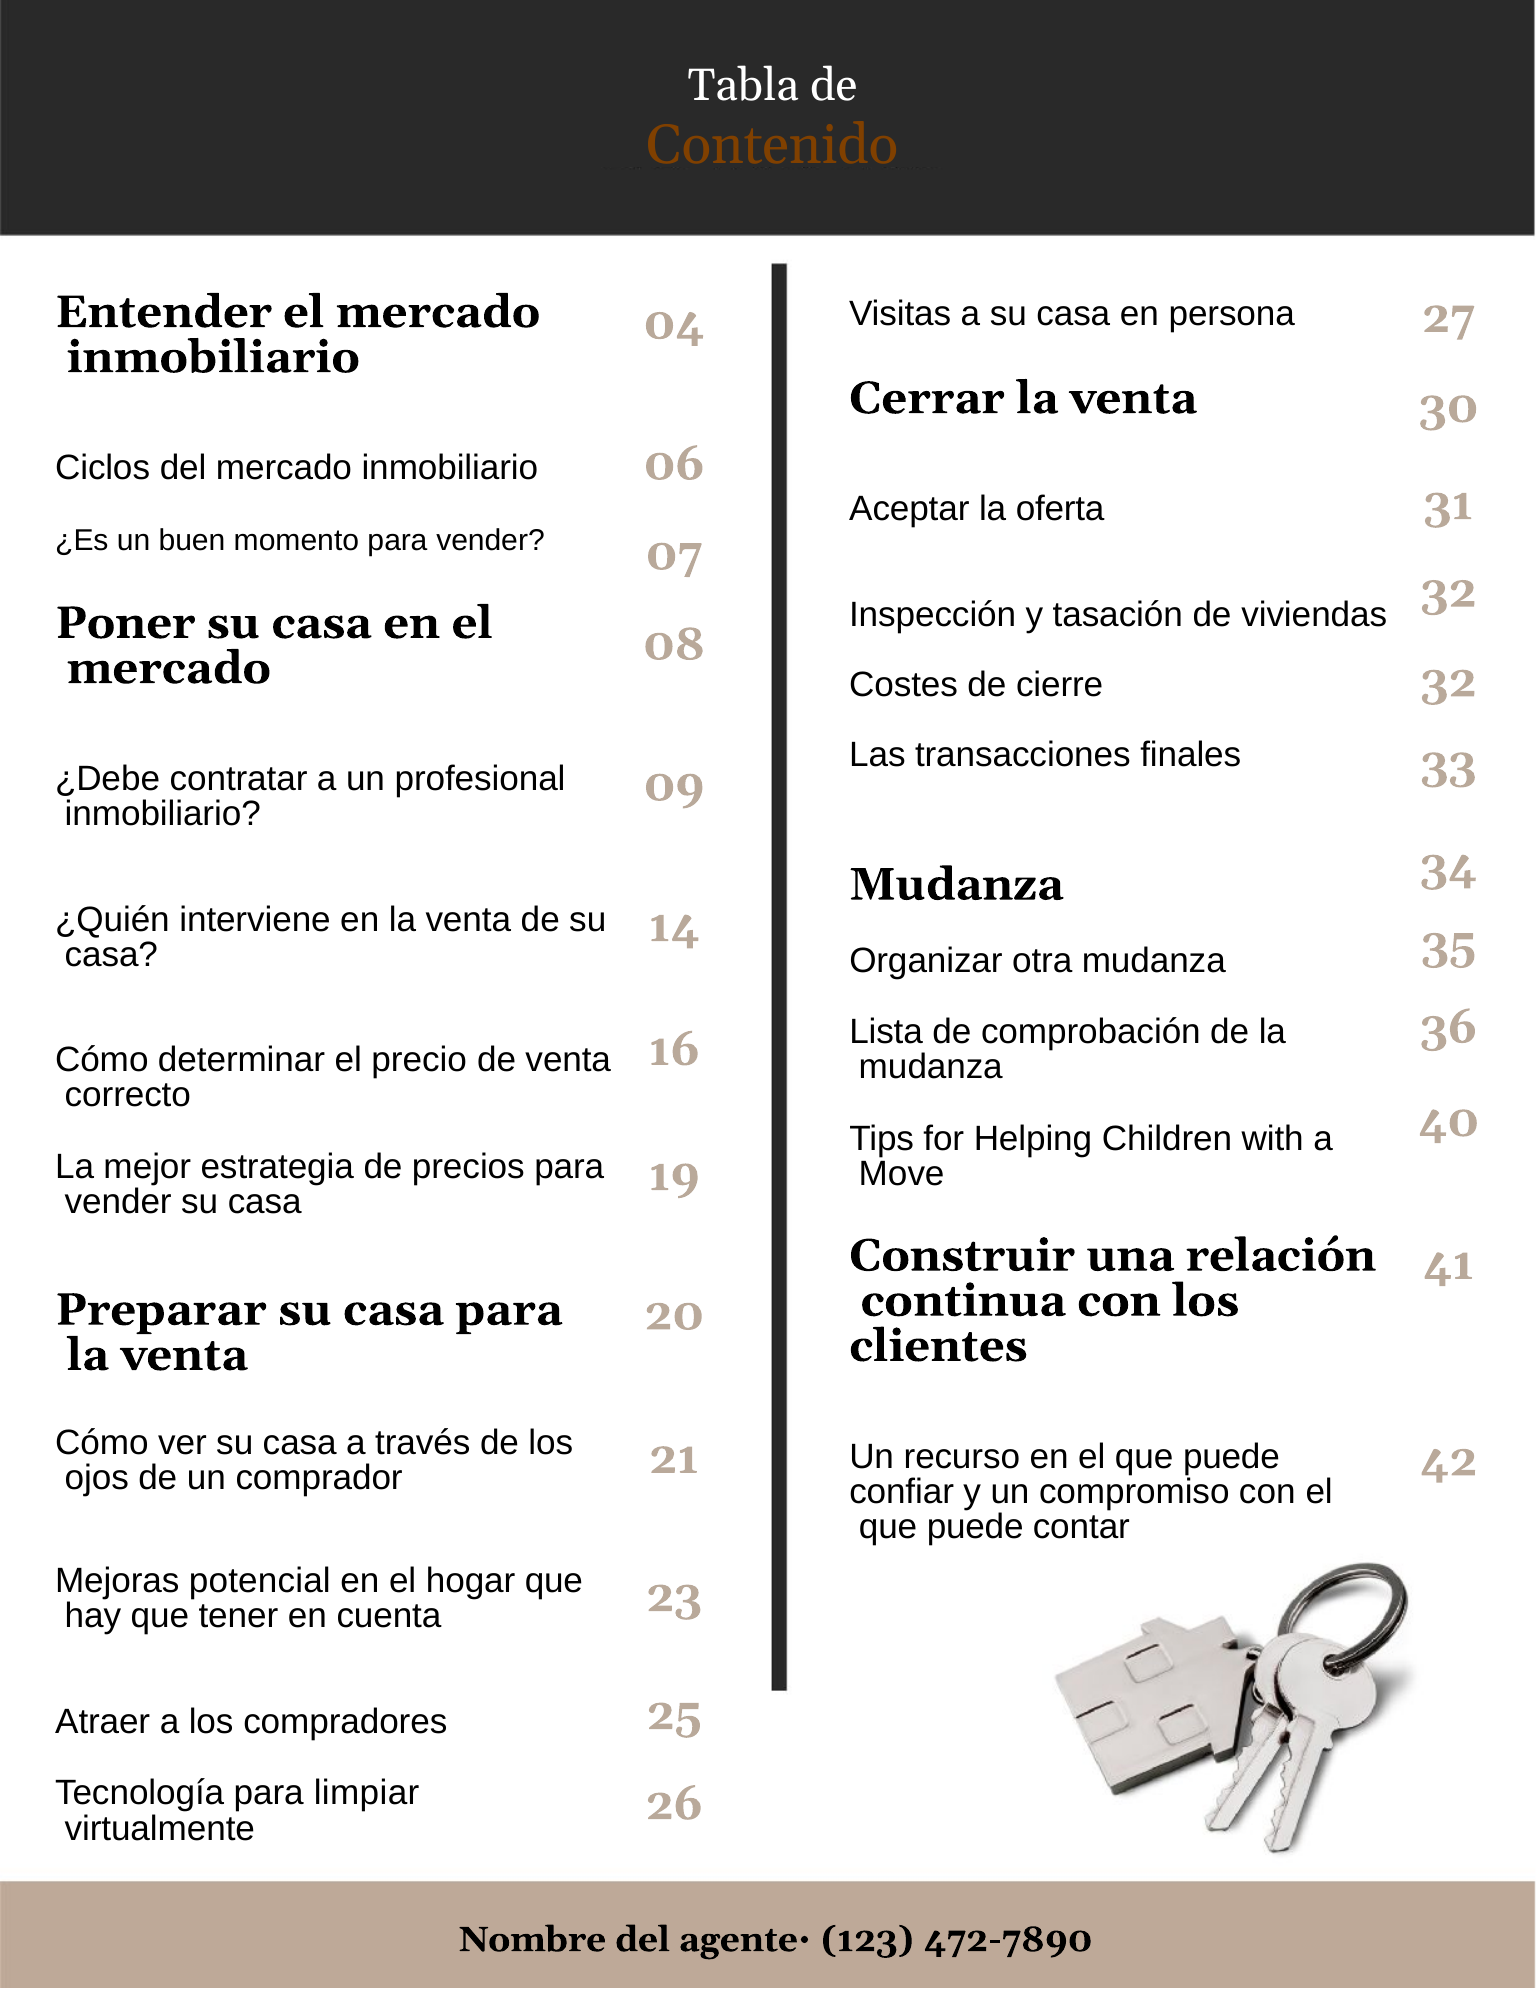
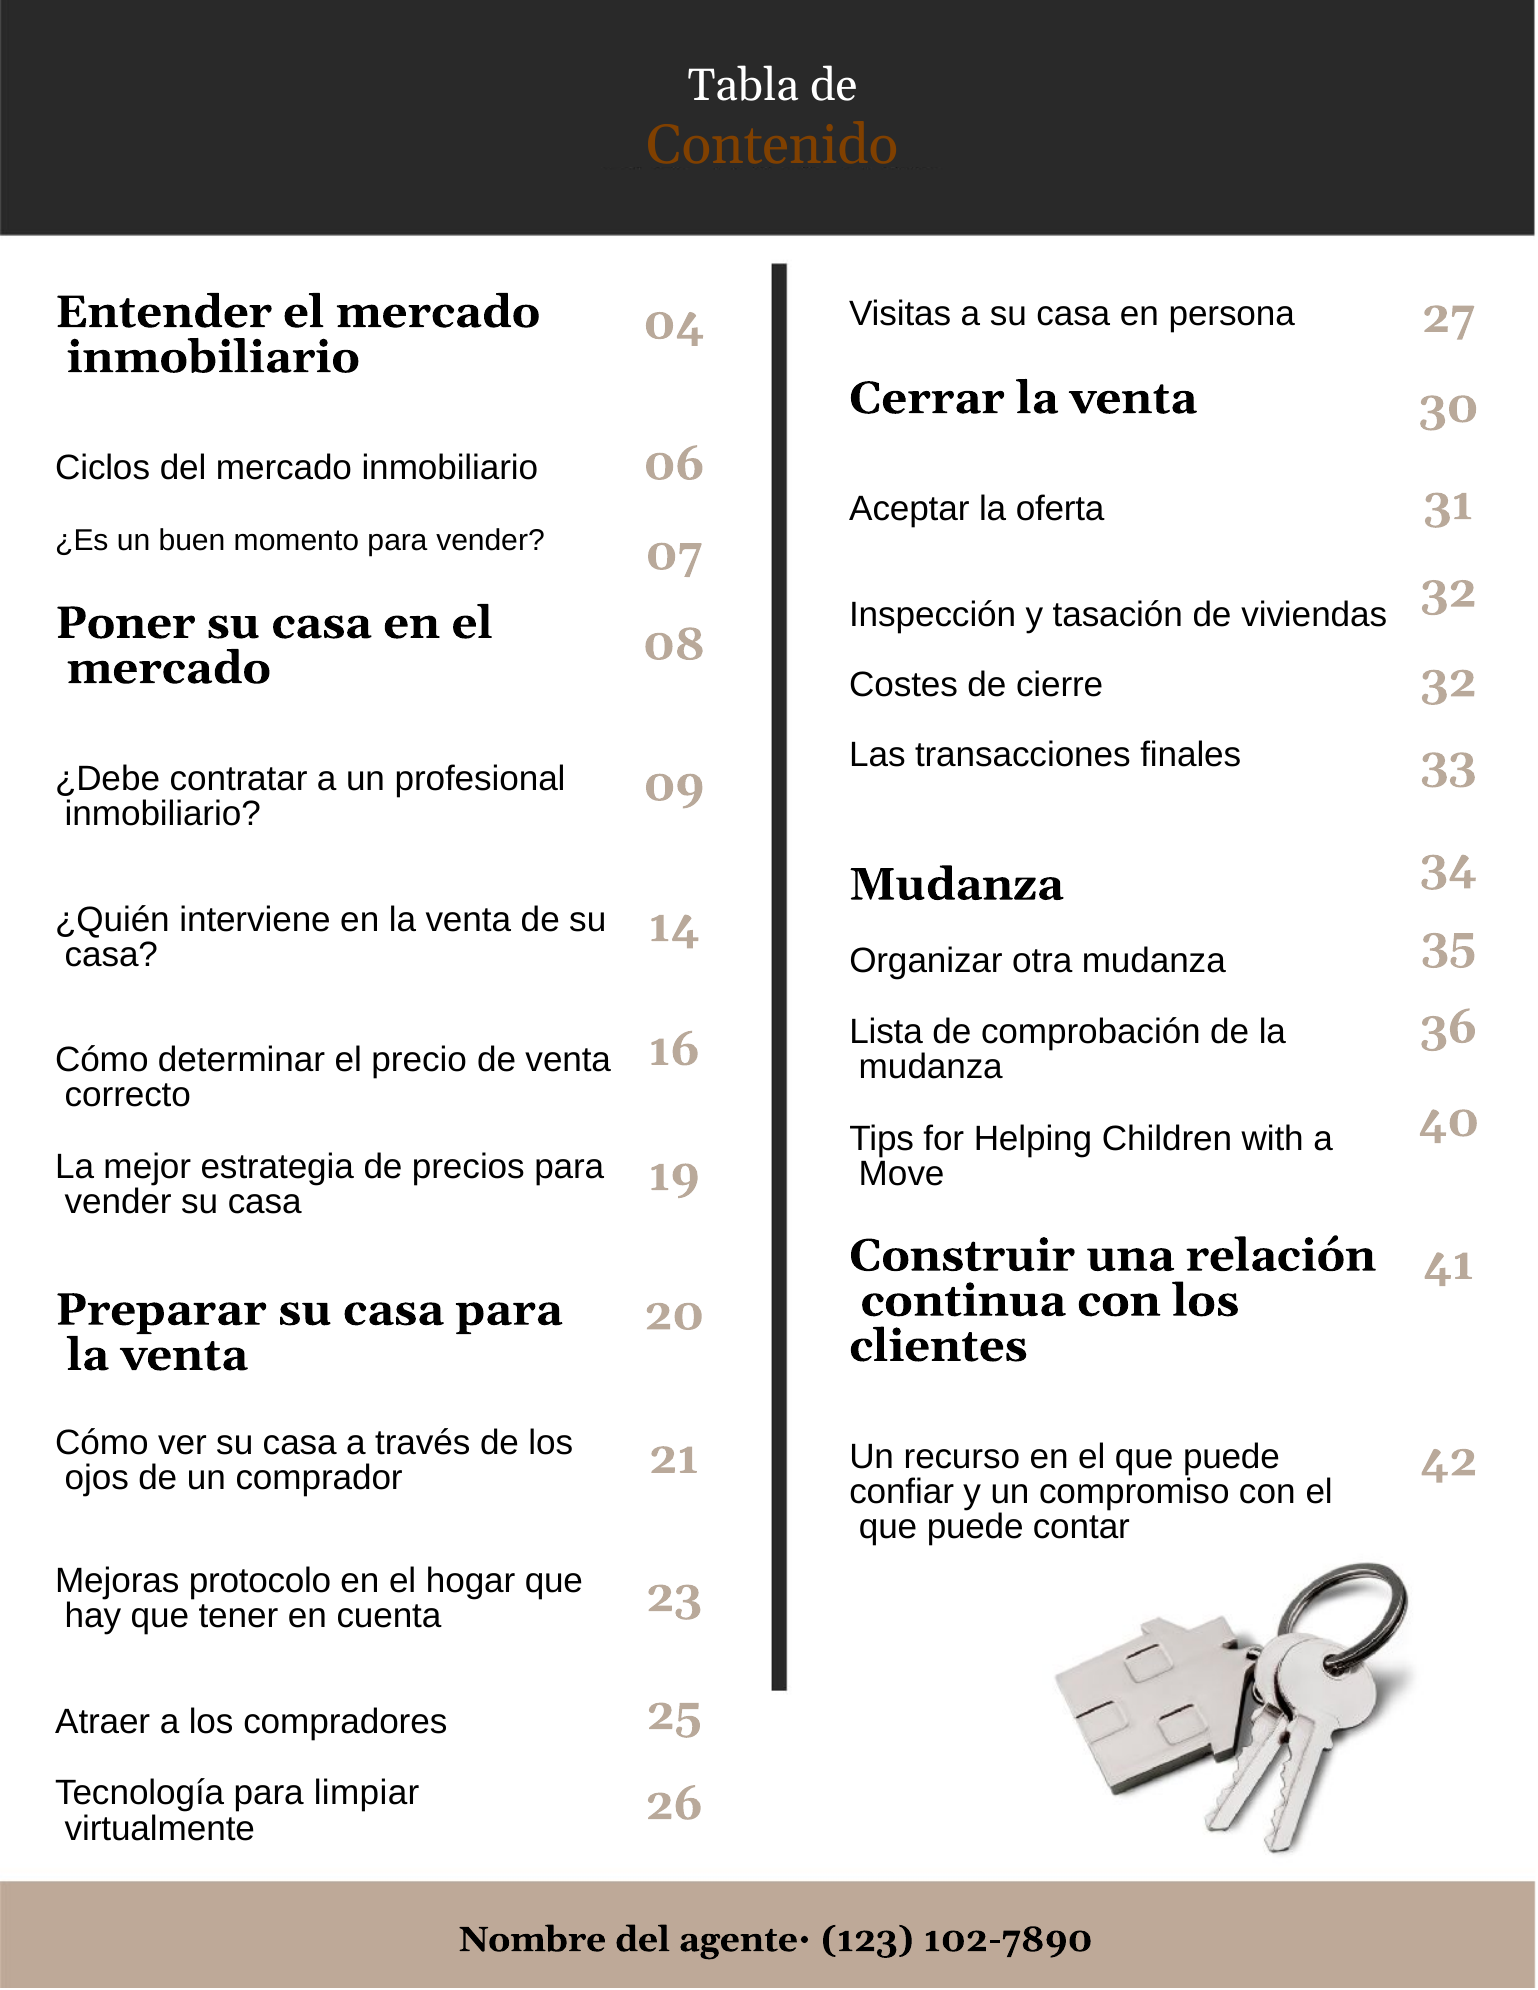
potencial: potencial -> protocolo (260, 1581)
472-7890: 472-7890 -> 102-7890 (1008, 1939)
